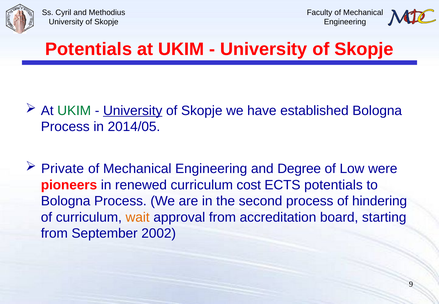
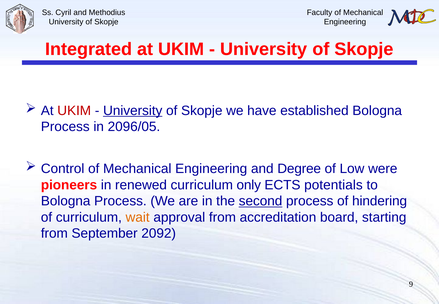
Potentials: Potentials -> Integrated (89, 49)
UKIM colour: green -> red (74, 111)
2014/05: 2014/05 -> 2096/05 (134, 127)
Private: Private -> Control (63, 169)
cost: cost -> only (249, 185)
second underline: none -> present (261, 201)
2002: 2002 -> 2092 (159, 234)
